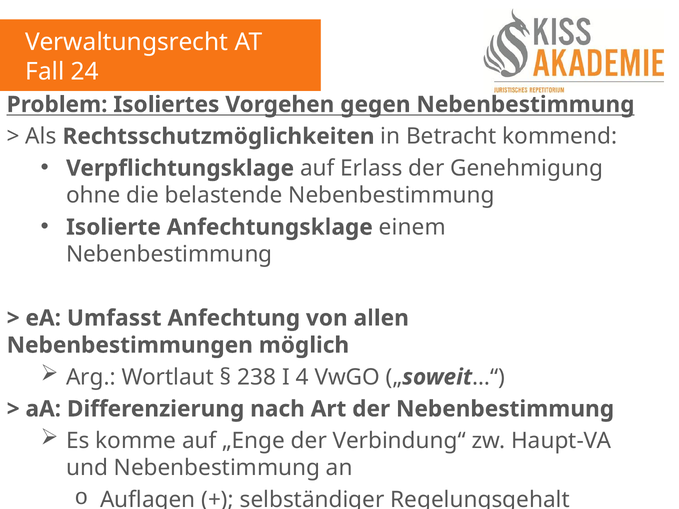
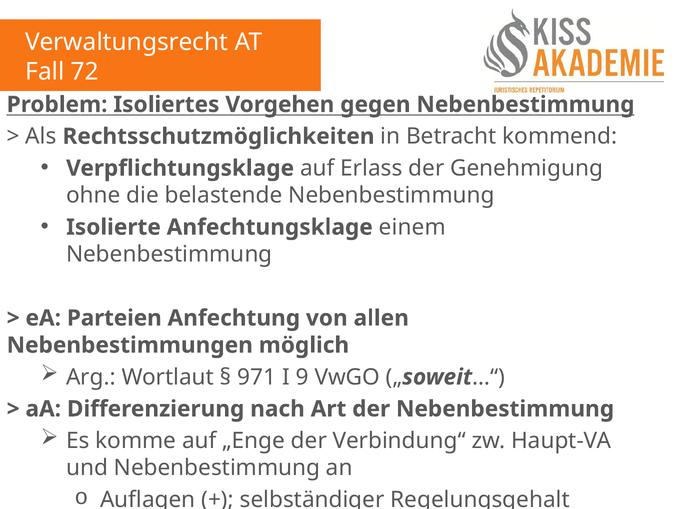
24: 24 -> 72 (85, 72)
Umfasst: Umfasst -> Parteien (114, 318)
238: 238 -> 971 (257, 377)
4: 4 -> 9 (302, 377)
